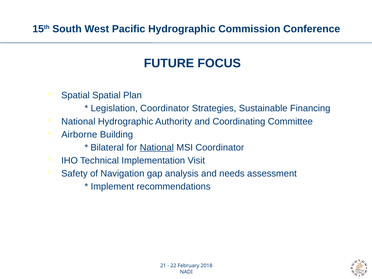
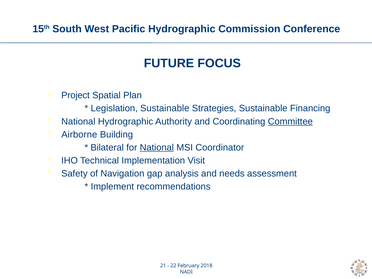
Spatial: Spatial -> Project (76, 95)
Legislation Coordinator: Coordinator -> Sustainable (165, 108)
Committee underline: none -> present (290, 121)
